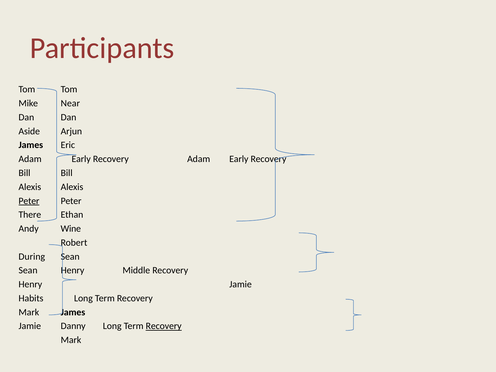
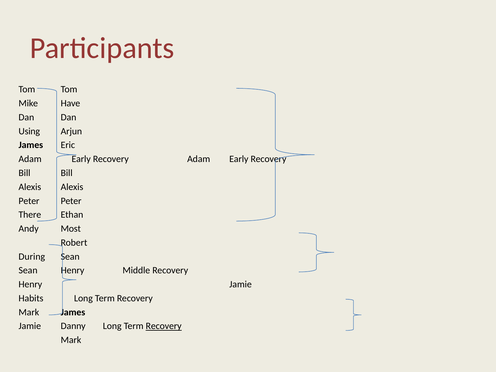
Near: Near -> Have (70, 103)
Aside: Aside -> Using (29, 131)
Peter underline: present -> none (29, 201)
Wine: Wine -> Most (71, 229)
